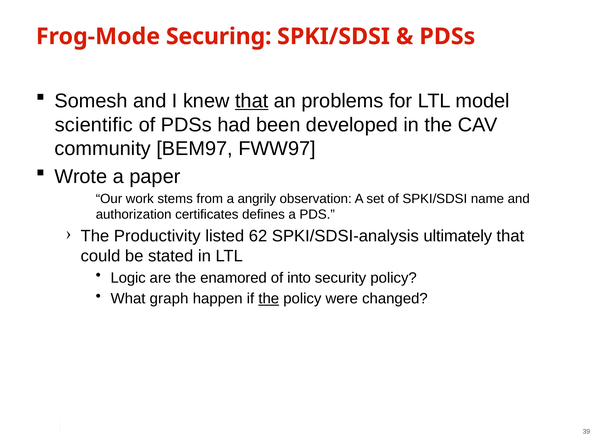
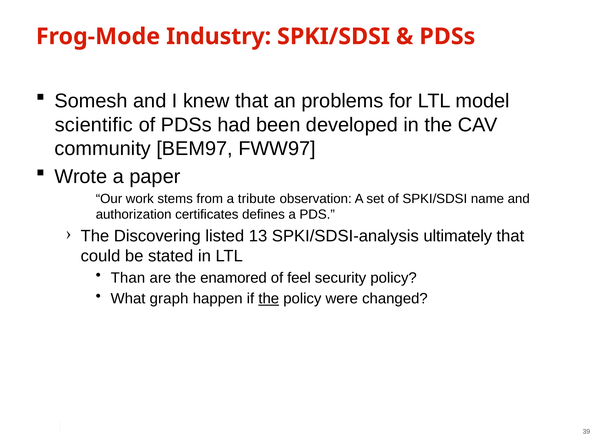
Securing: Securing -> Industry (219, 37)
that underline: present -> none (252, 101)
angrily: angrily -> tribute (257, 199)
Productivity: Productivity -> Discovering (157, 236)
62: 62 -> 13 (258, 236)
Logic: Logic -> Than (128, 278)
into: into -> feel (299, 278)
